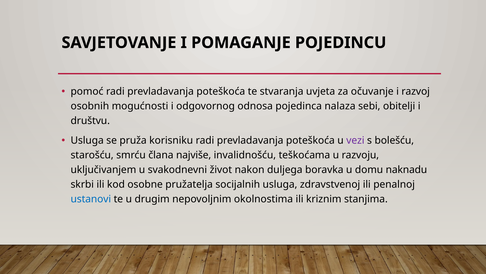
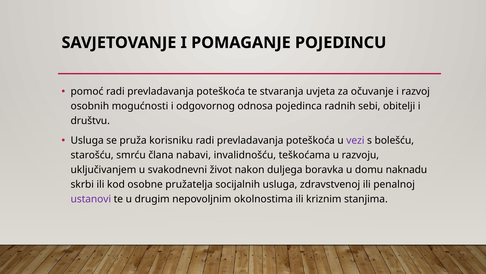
nalaza: nalaza -> radnih (340, 106)
najviše: najviše -> nabavi (194, 155)
ustanovi colour: blue -> purple (91, 199)
